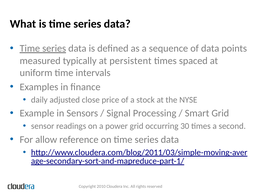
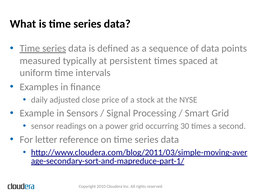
allow: allow -> letter (46, 139)
